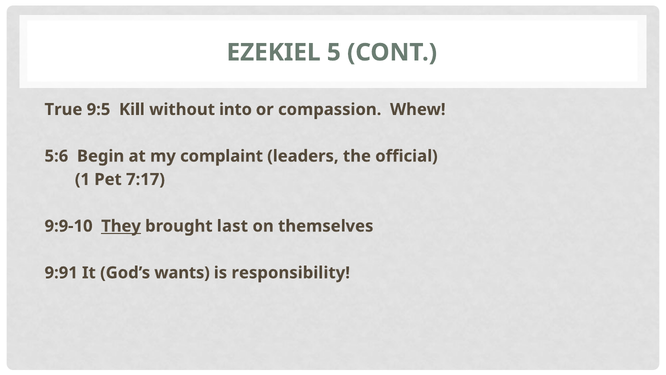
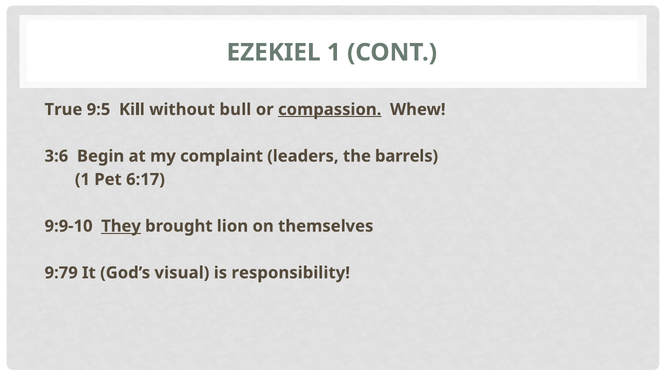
EZEKIEL 5: 5 -> 1 (334, 52)
into: into -> bull (235, 109)
compassion underline: none -> present (330, 109)
5:6: 5:6 -> 3:6 (56, 156)
official: official -> barrels (407, 156)
7:17: 7:17 -> 6:17 (146, 179)
last: last -> lion (232, 226)
9:91: 9:91 -> 9:79 (61, 273)
wants: wants -> visual (182, 273)
